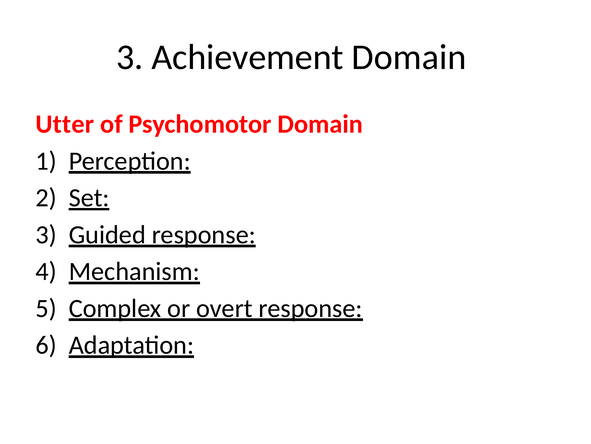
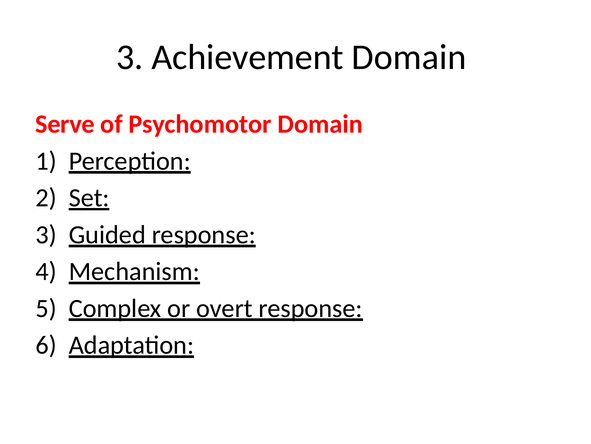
Utter: Utter -> Serve (65, 124)
